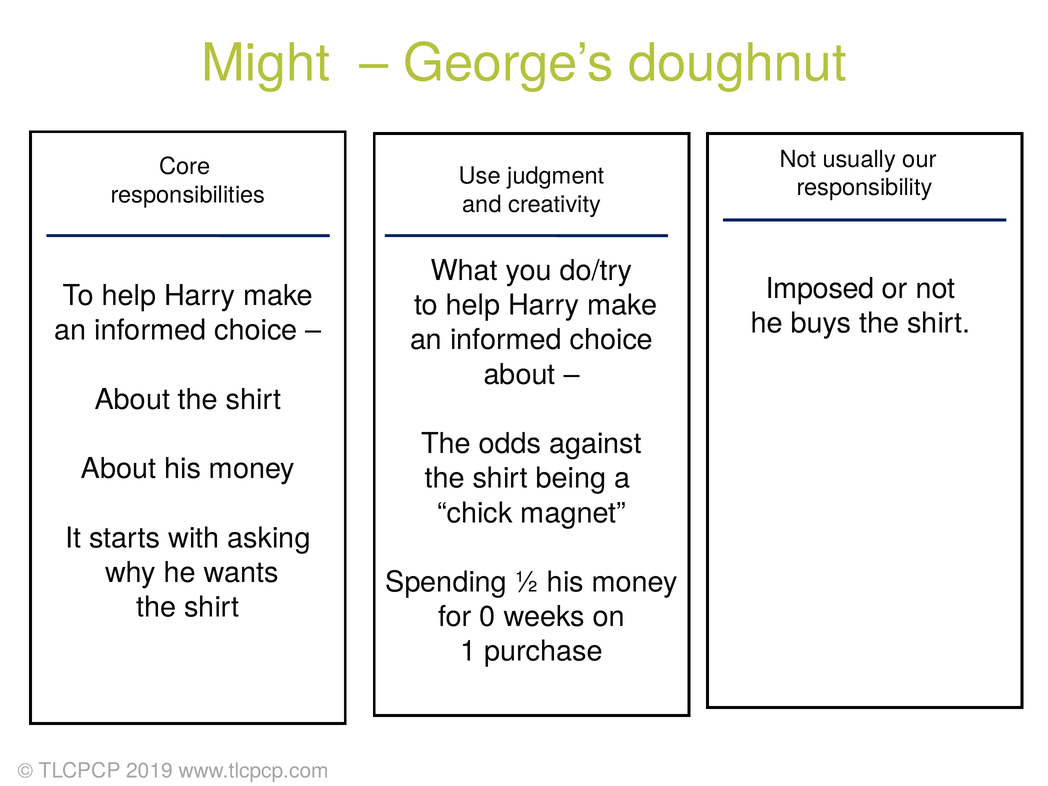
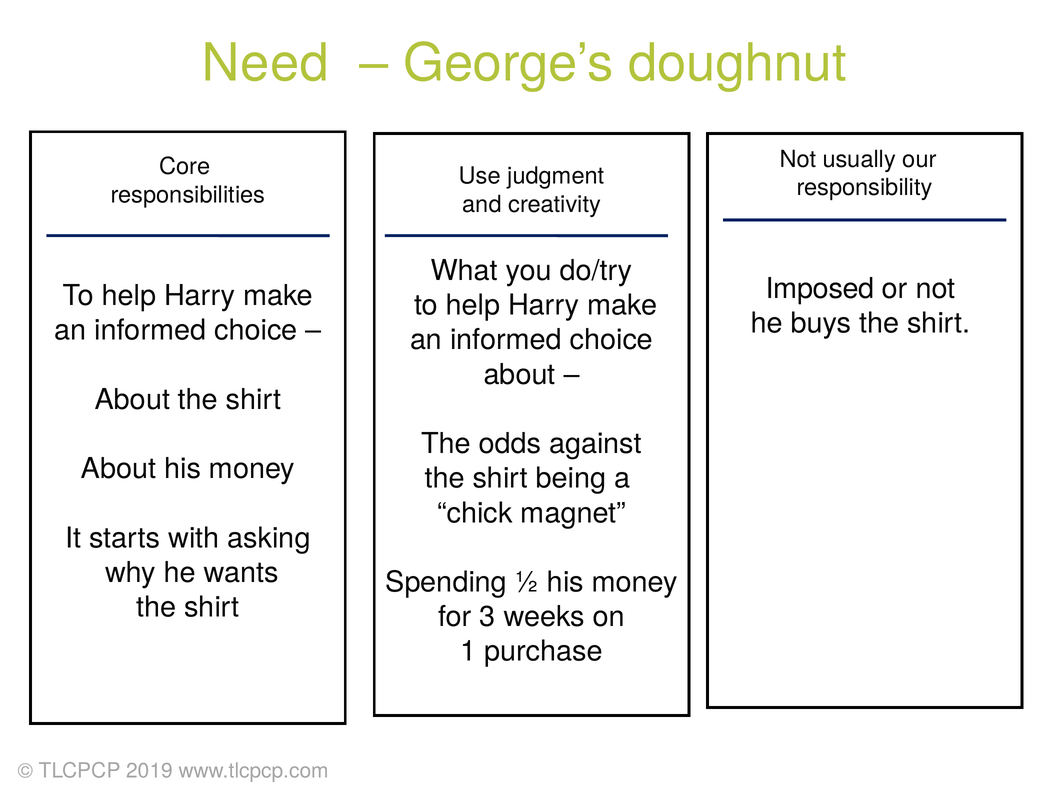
Might: Might -> Need (265, 64)
0: 0 -> 3 (487, 617)
